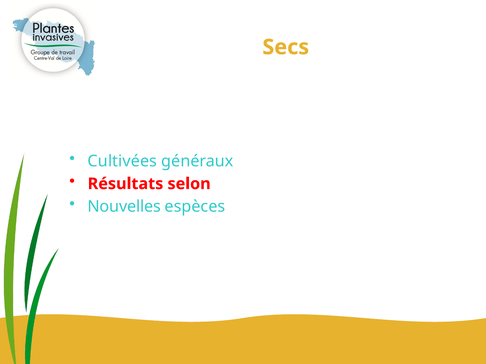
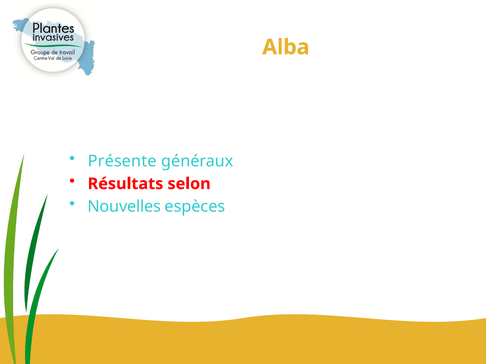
Secs: Secs -> Alba (286, 47)
Cultivées: Cultivées -> Présente (122, 161)
